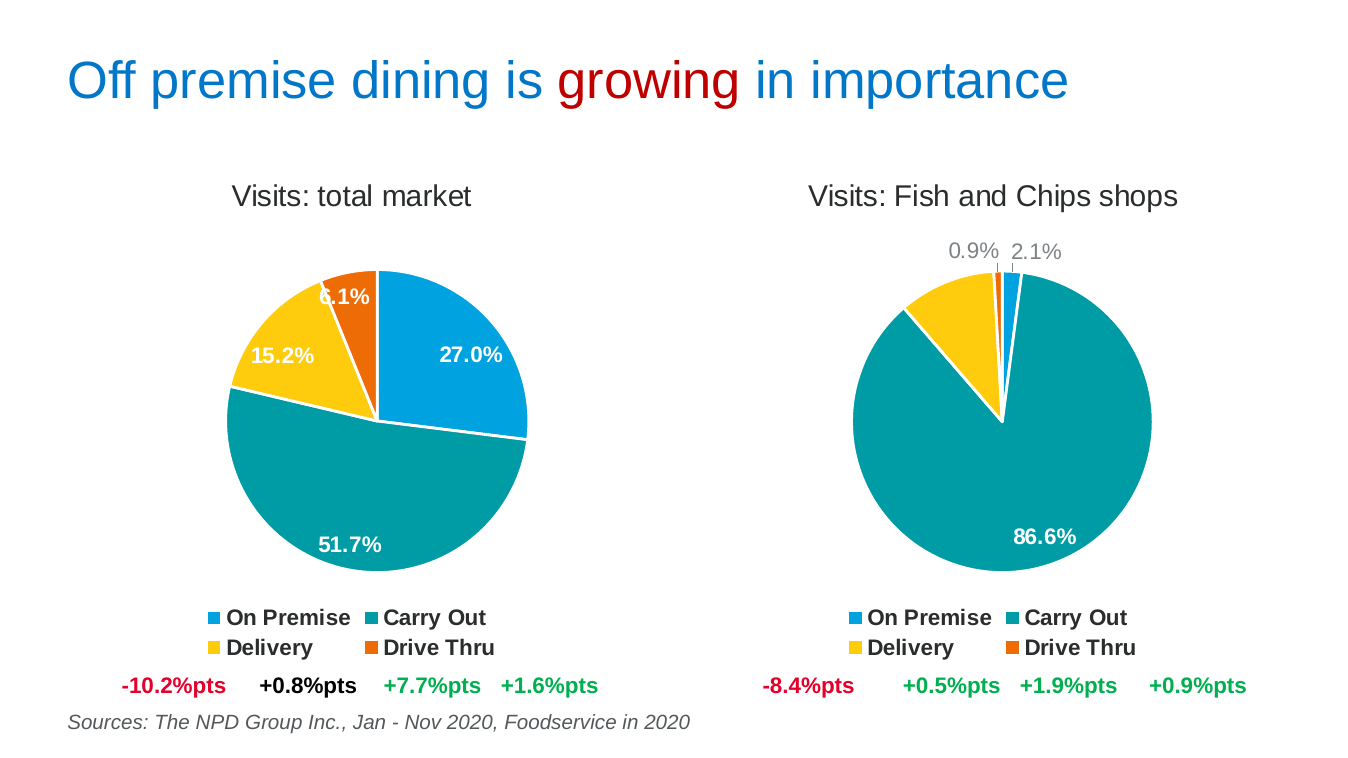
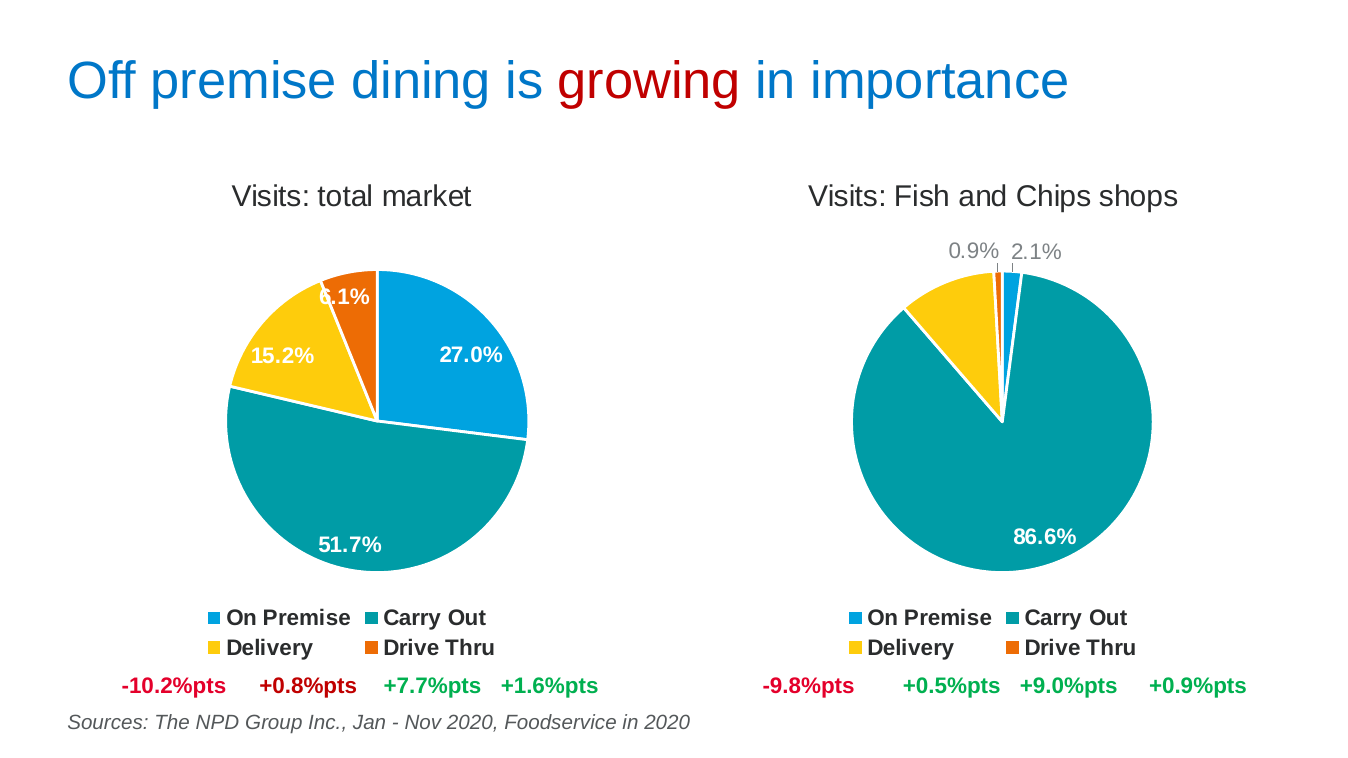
+1.9%pts: +1.9%pts -> +9.0%pts (1069, 686)
+0.8%pts colour: black -> red (308, 687)
-8.4%pts: -8.4%pts -> -9.8%pts (809, 687)
